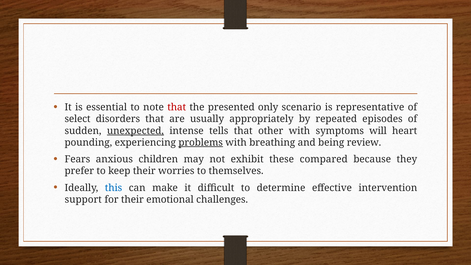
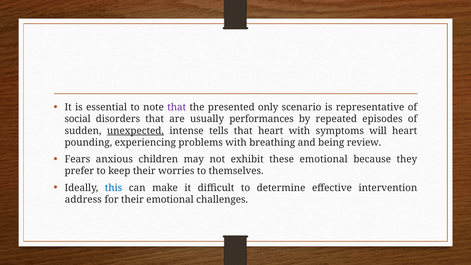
that colour: red -> purple (177, 107)
select: select -> social (78, 119)
appropriately: appropriately -> performances (262, 119)
that other: other -> heart (271, 131)
problems underline: present -> none (201, 143)
these compared: compared -> emotional (324, 159)
support: support -> address (83, 200)
